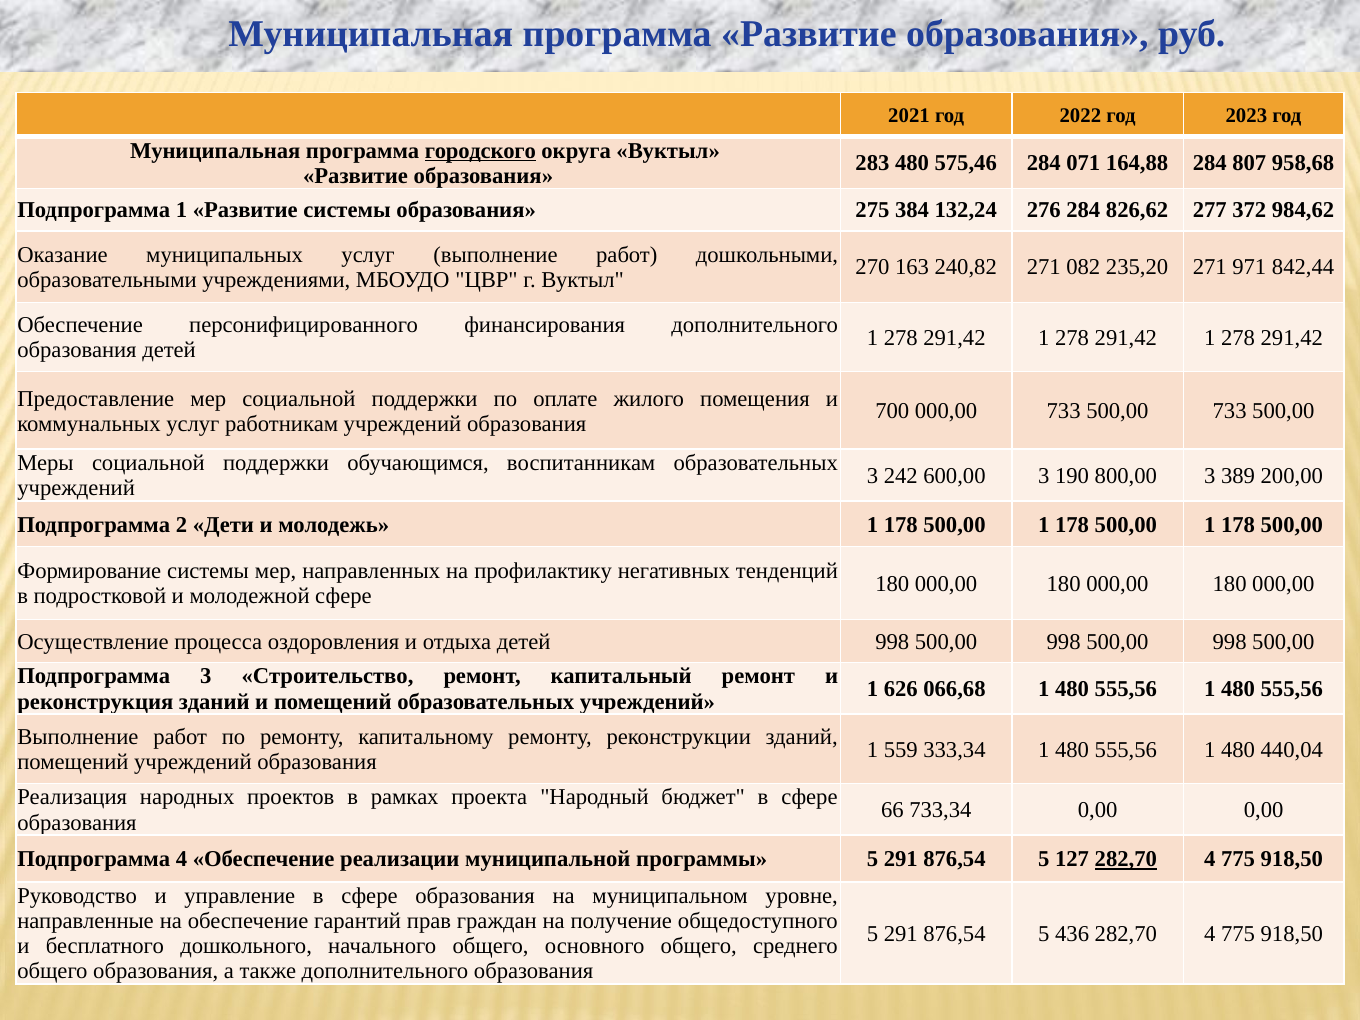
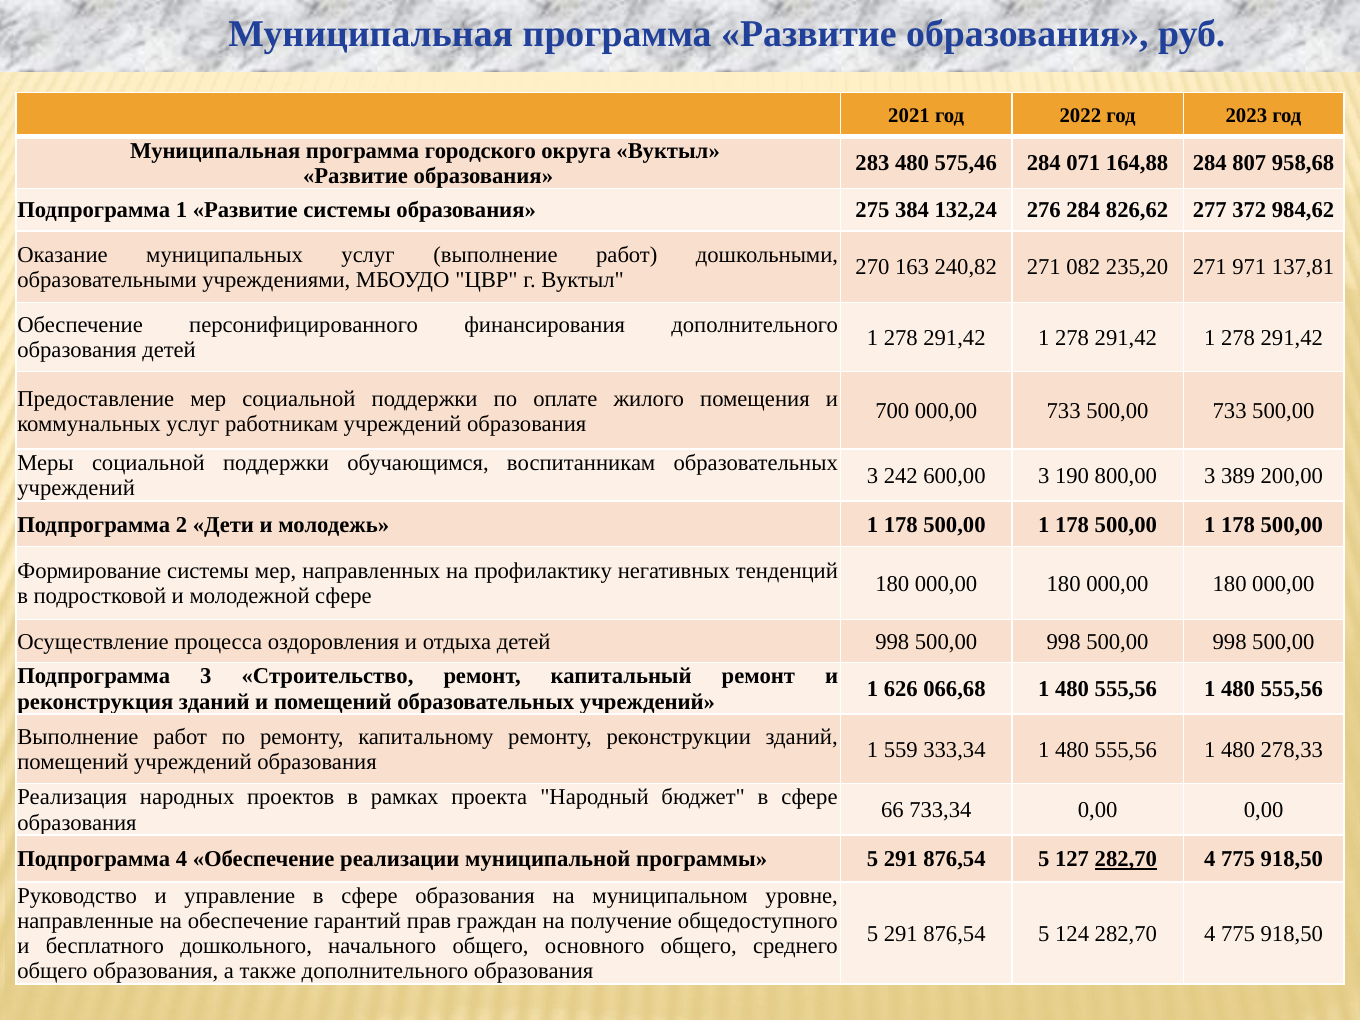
городского underline: present -> none (480, 151)
842,44: 842,44 -> 137,81 (1303, 267)
440,04: 440,04 -> 278,33 (1292, 750)
436: 436 -> 124 (1072, 934)
